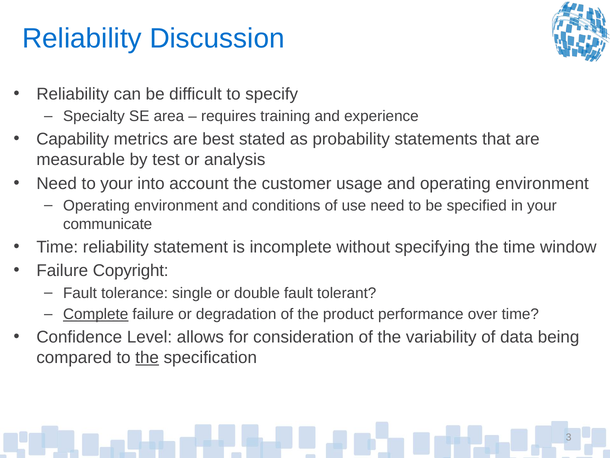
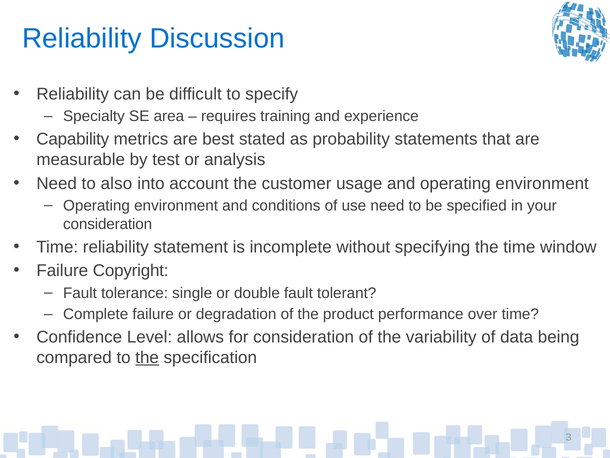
to your: your -> also (116, 183)
communicate: communicate -> consideration (108, 224)
Complete underline: present -> none (96, 314)
